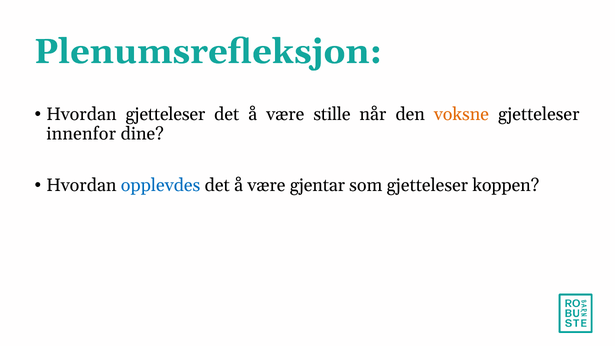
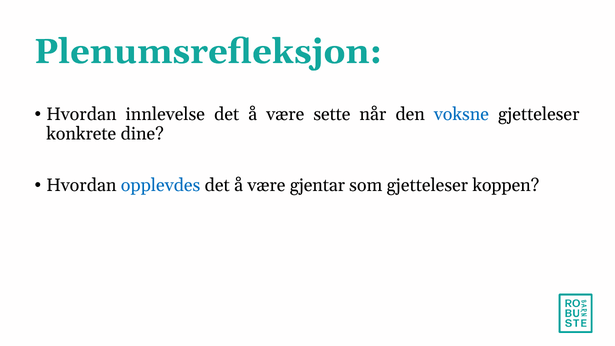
Hvordan gjetteleser: gjetteleser -> innlevelse (165, 115)
stille: stille -> sette (332, 115)
voksne colour: orange -> blue (461, 115)
innenfor: innenfor -> konkrete (81, 134)
